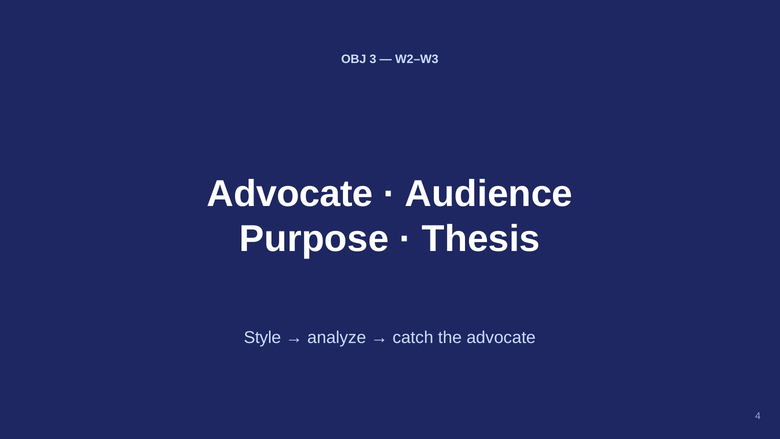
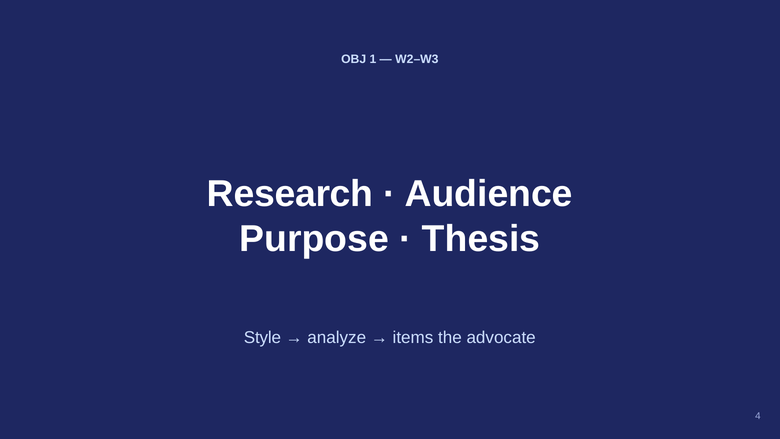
3: 3 -> 1 (373, 59)
Advocate: Advocate -> Research (290, 194)
catch: catch -> items (413, 338)
